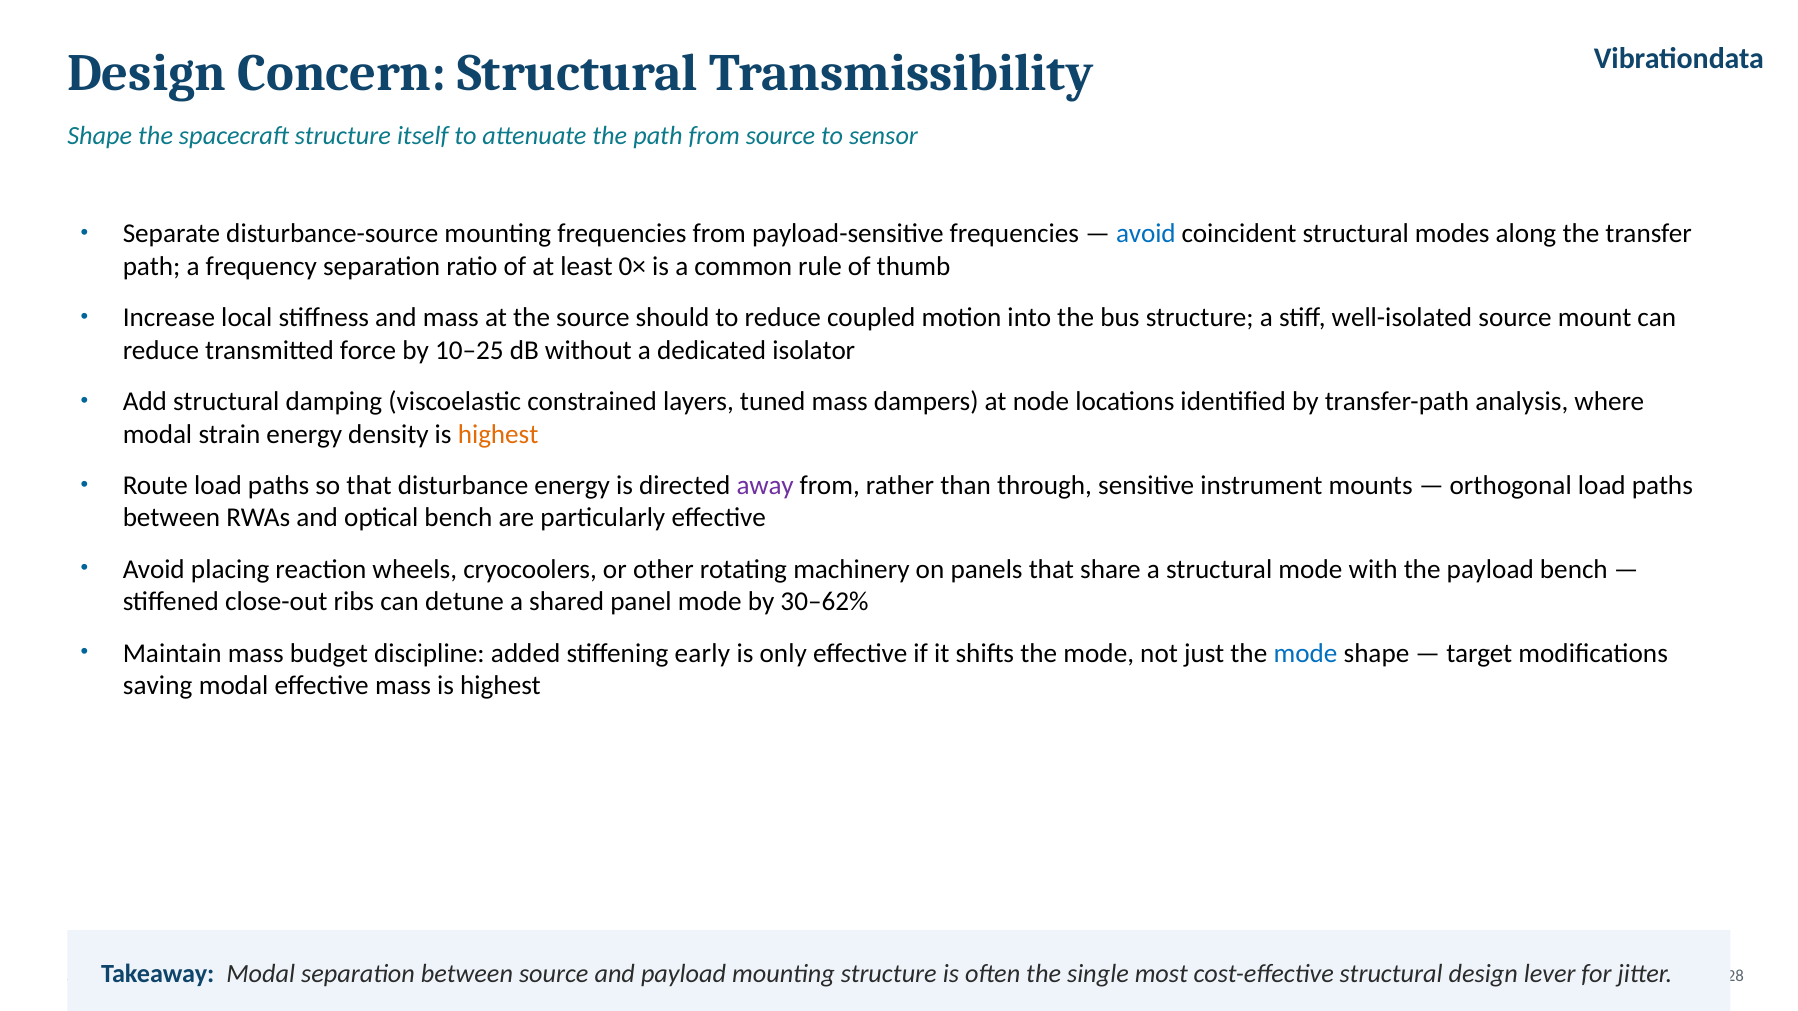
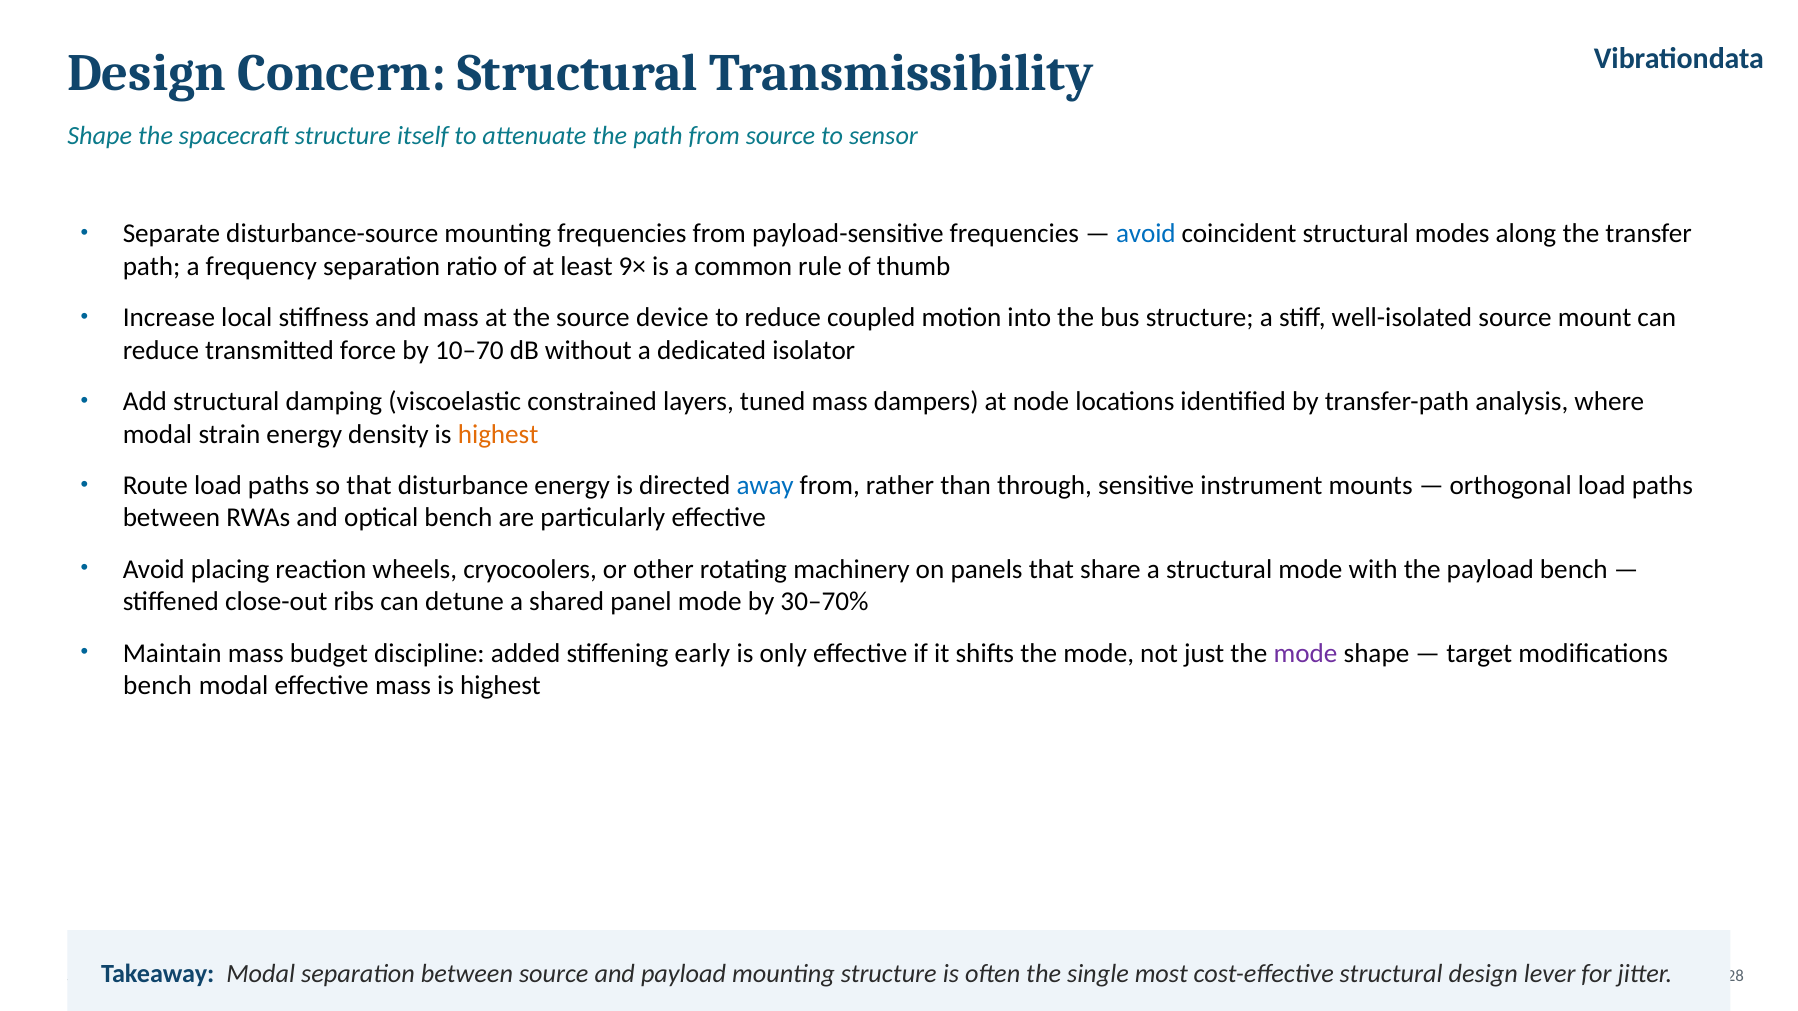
0×: 0× -> 9× (632, 266)
should: should -> device (672, 318)
10–25: 10–25 -> 10–70 (469, 350)
away colour: purple -> blue (765, 486)
30–62%: 30–62% -> 30–70% (825, 602)
mode colour: blue -> purple (1306, 653)
saving: saving -> bench (158, 686)
